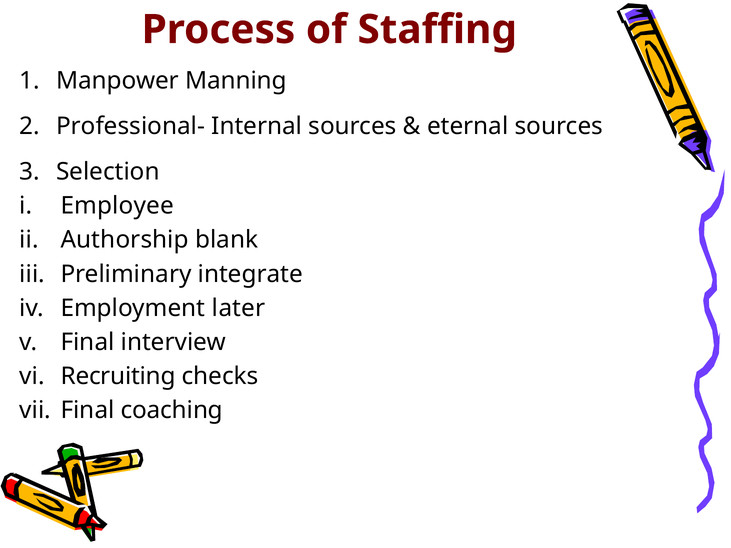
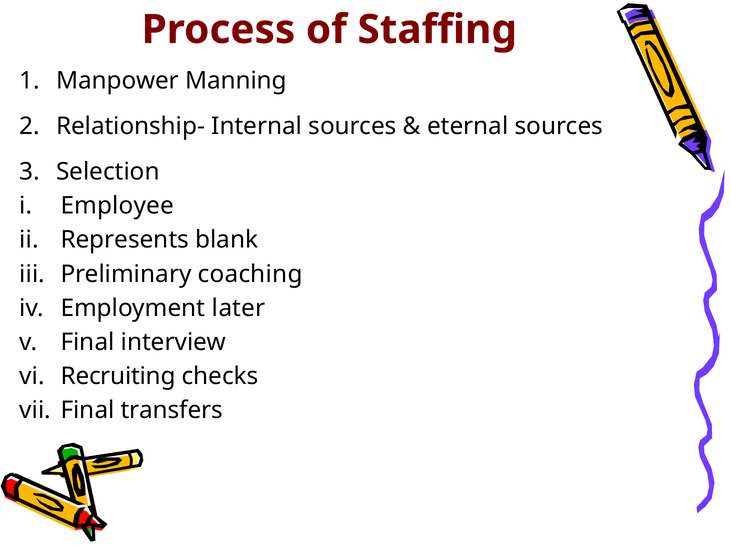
Professional-: Professional- -> Relationship- (130, 126)
Authorship: Authorship -> Represents (125, 240)
integrate: integrate -> coaching (250, 274)
coaching: coaching -> transfers (172, 411)
